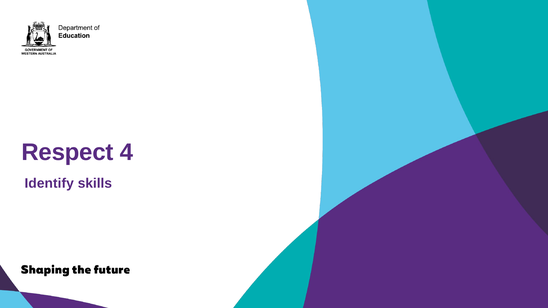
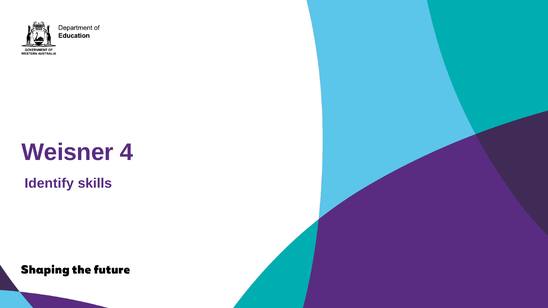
Respect: Respect -> Weisner (68, 152)
